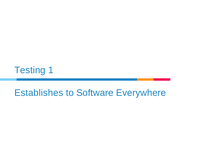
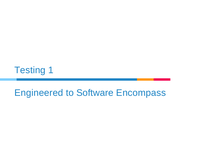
Establishes: Establishes -> Engineered (39, 92)
Everywhere: Everywhere -> Encompass (141, 92)
